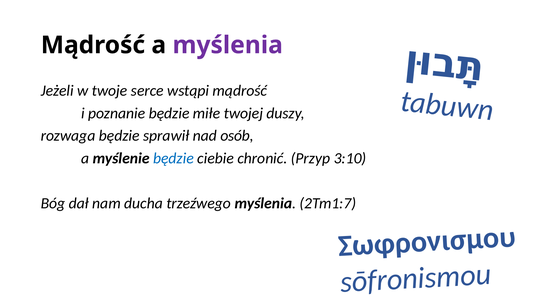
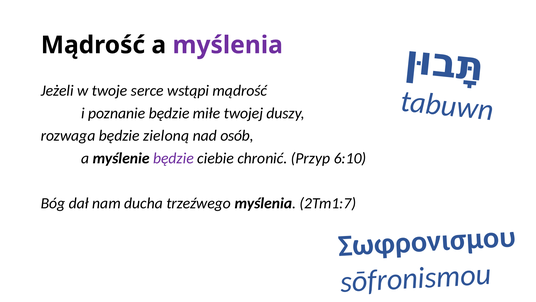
sprawił: sprawił -> zieloną (166, 136)
będzie colour: blue -> purple (173, 158)
3:10: 3:10 -> 6:10 (350, 158)
